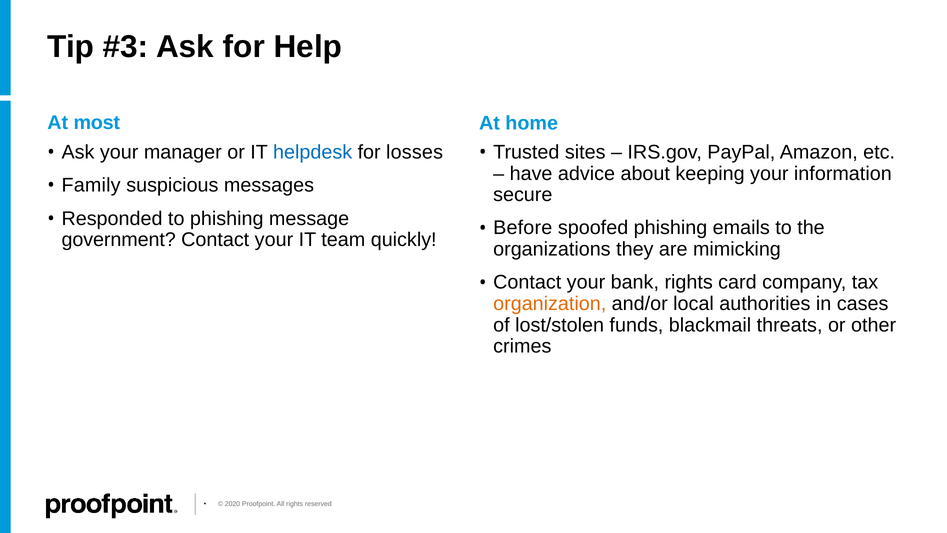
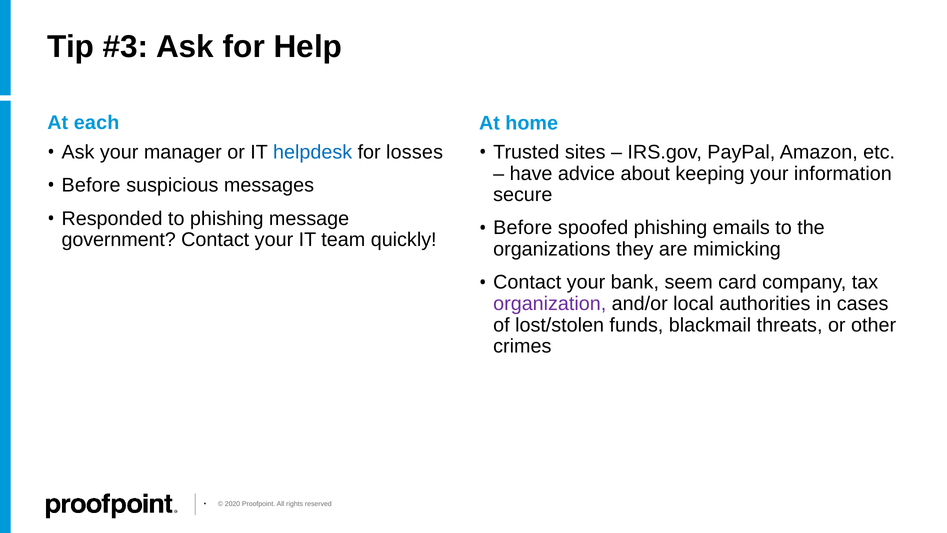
most: most -> each (97, 123)
Family: Family -> Before (91, 185)
bank rights: rights -> seem (689, 282)
organization colour: orange -> purple (550, 304)
